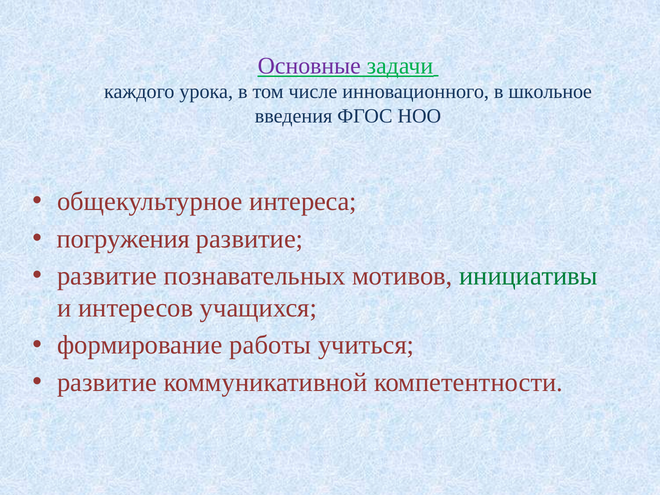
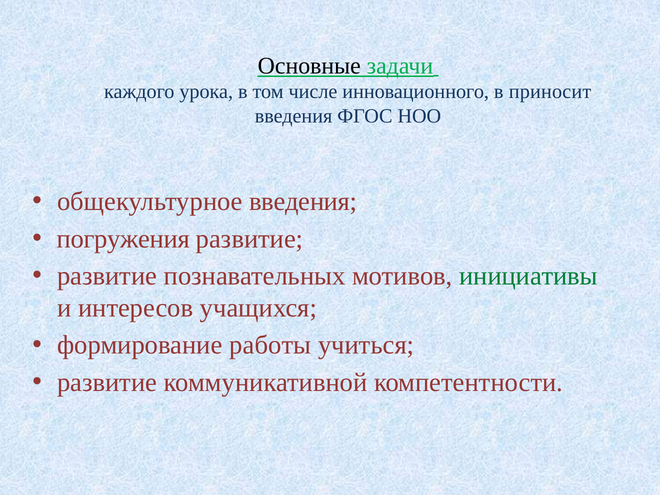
Основные colour: purple -> black (309, 66)
школьное: школьное -> приносит (550, 92)
общекультурное интереса: интереса -> введения (303, 202)
